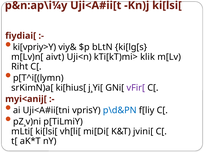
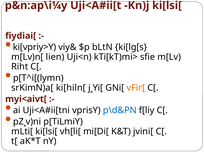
aivt: aivt -> lien (55, 57)
klik: klik -> sfie (148, 57)
ki[hius[: ki[hius[ -> ki[hiln[ (71, 88)
vFir[ colour: purple -> orange (136, 88)
myi<anij[: myi<anij[ -> myi<aivt[ (26, 99)
